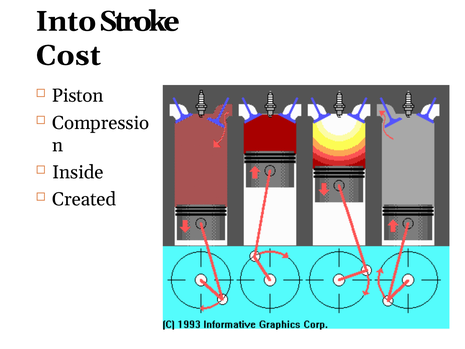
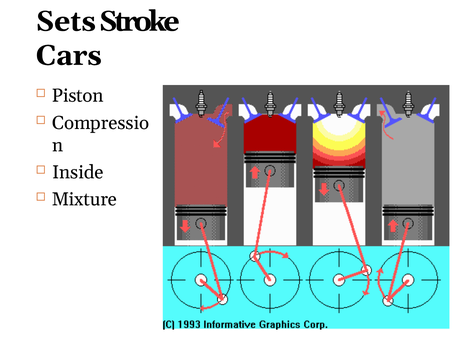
Into: Into -> Sets (66, 21)
Cost: Cost -> Cars (69, 55)
Created: Created -> Mixture (84, 199)
